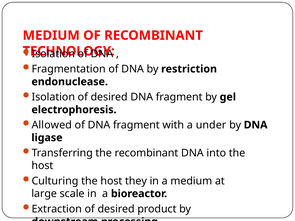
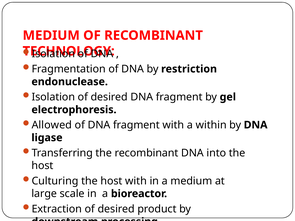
under: under -> within (211, 125)
host they: they -> with (136, 181)
